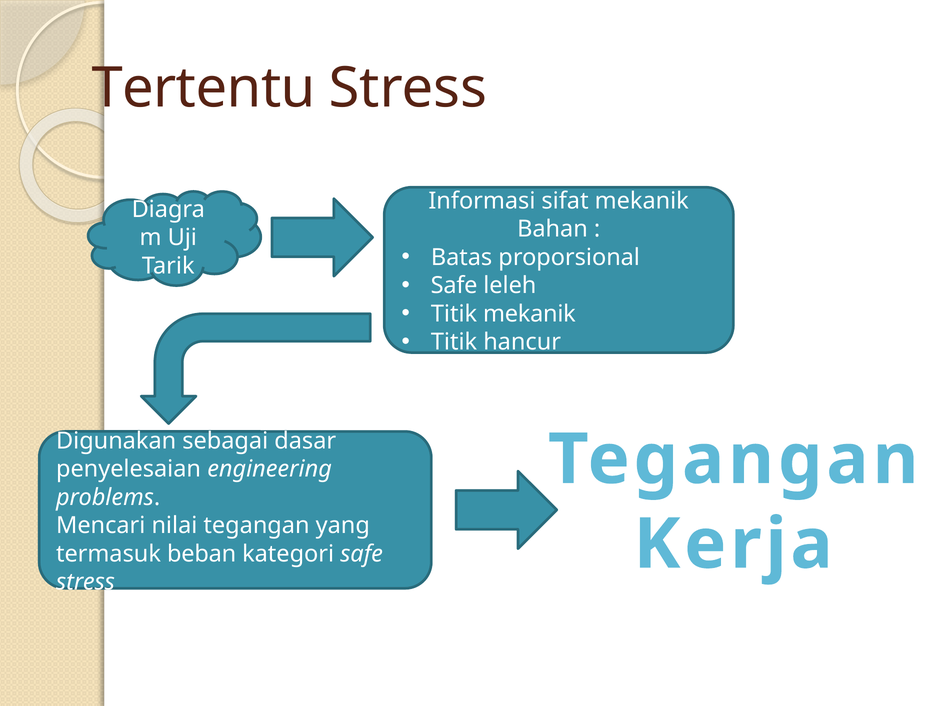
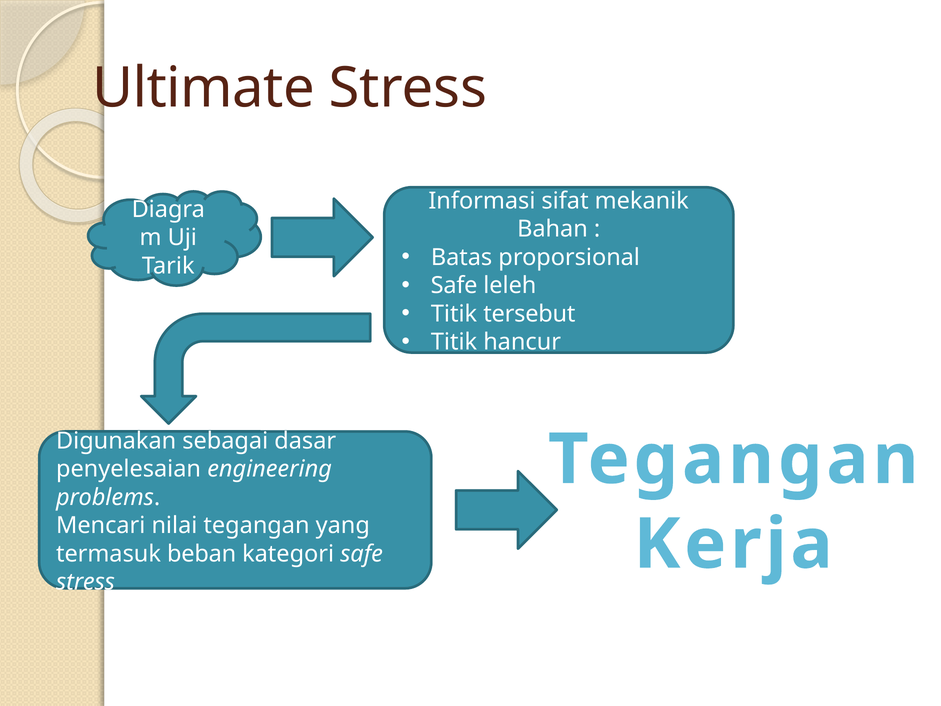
Tertentu: Tertentu -> Ultimate (204, 88)
Titik mekanik: mekanik -> tersebut (529, 314)
